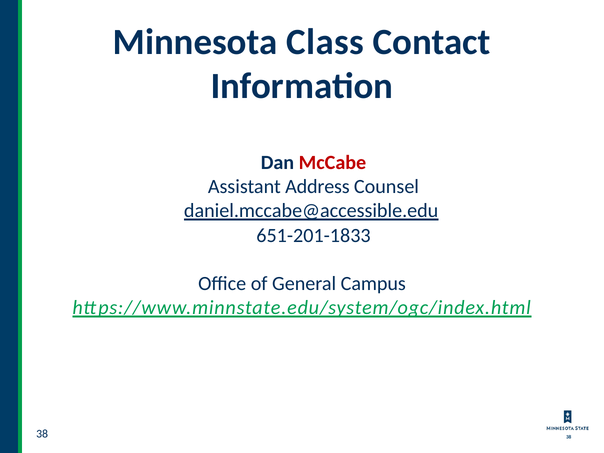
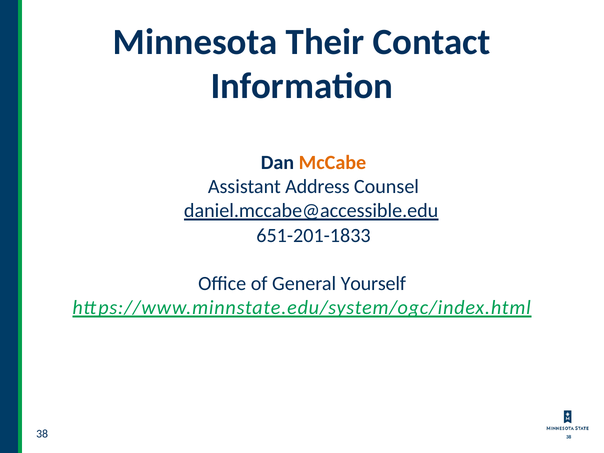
Class: Class -> Their (325, 42)
McCabe colour: red -> orange (332, 162)
Campus: Campus -> Yourself (373, 284)
